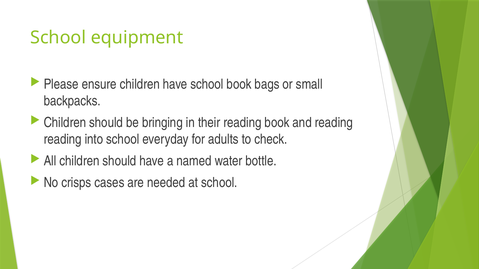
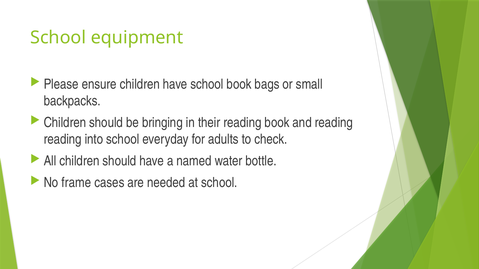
crisps: crisps -> frame (76, 183)
